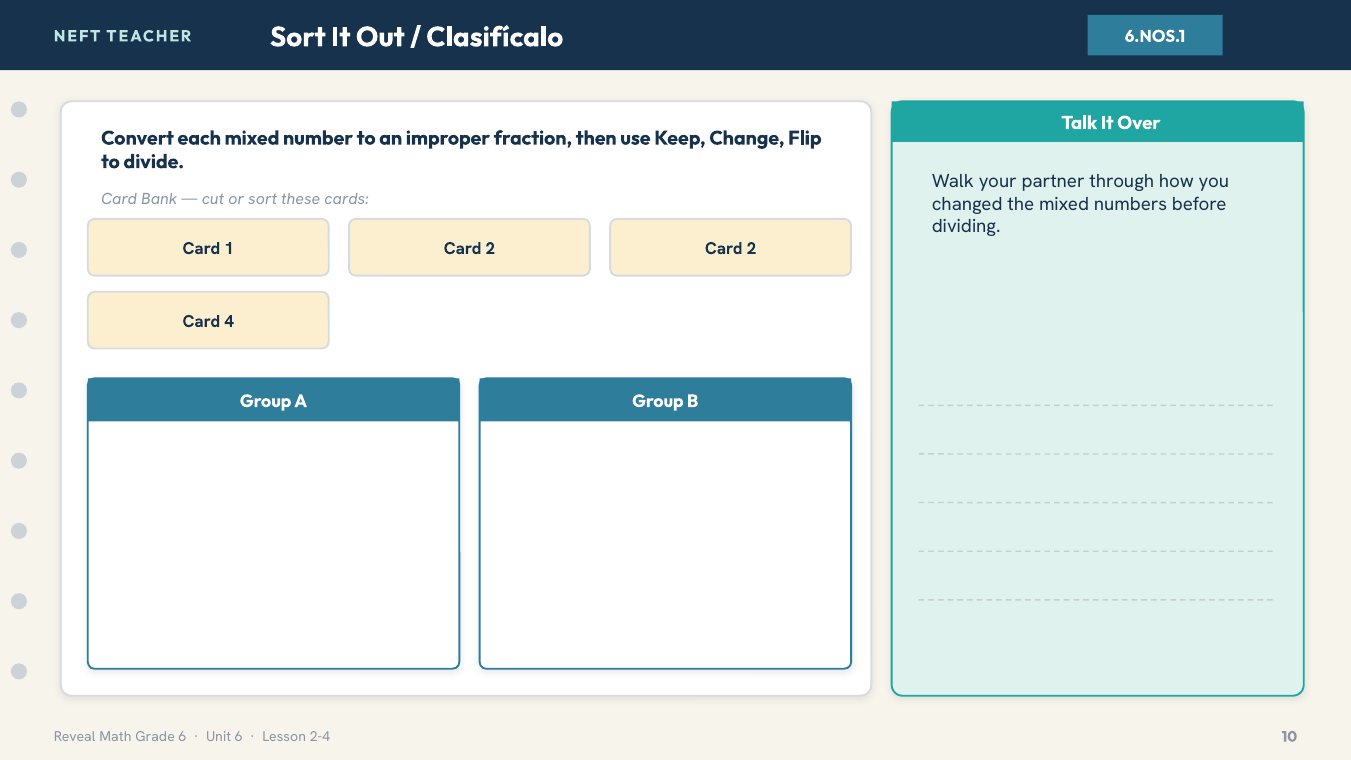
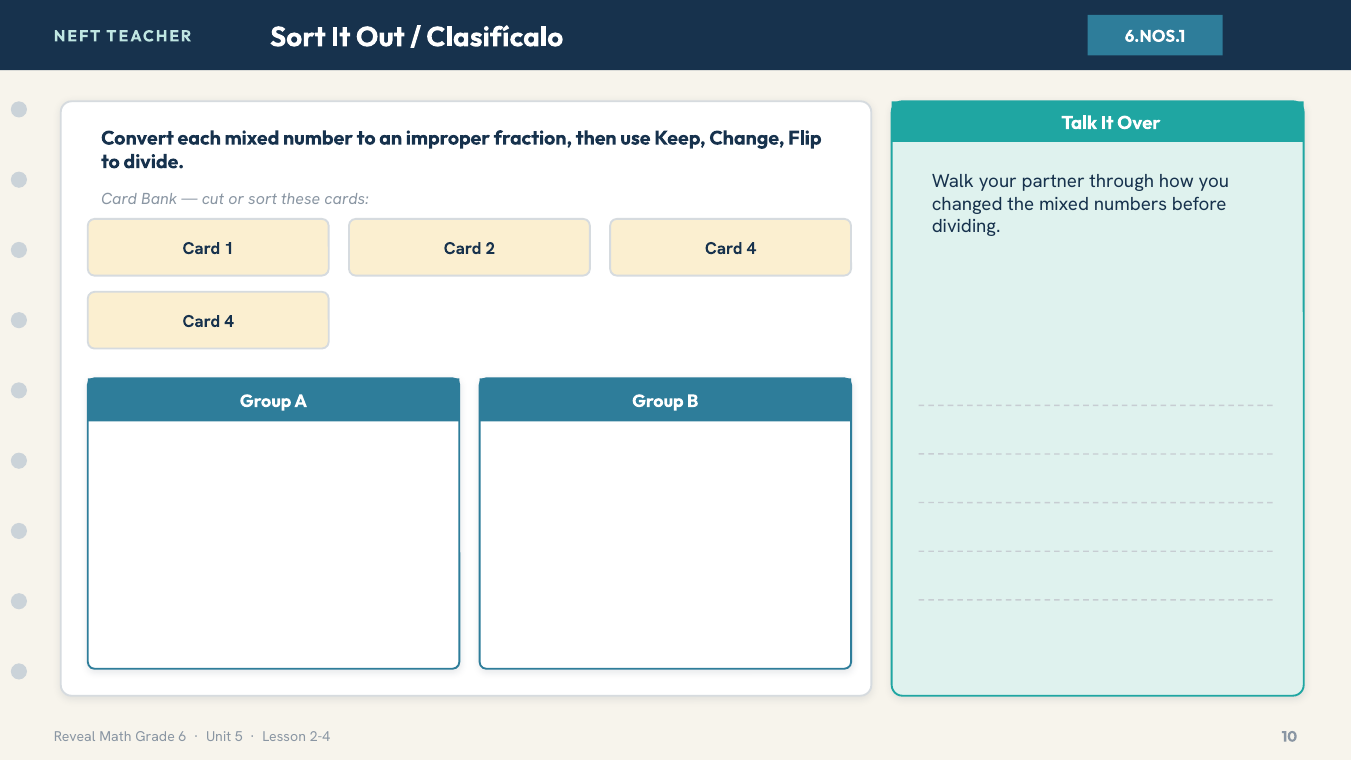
2 Card 2: 2 -> 4 (752, 248)
Unit 6: 6 -> 5 (239, 737)
